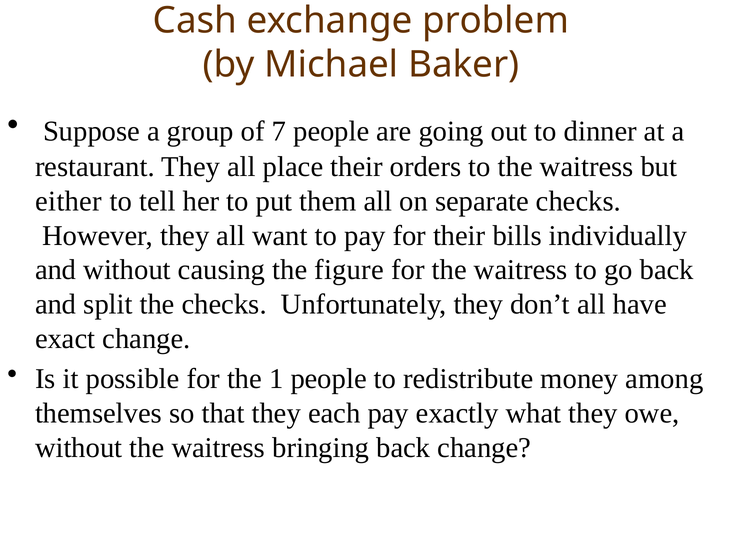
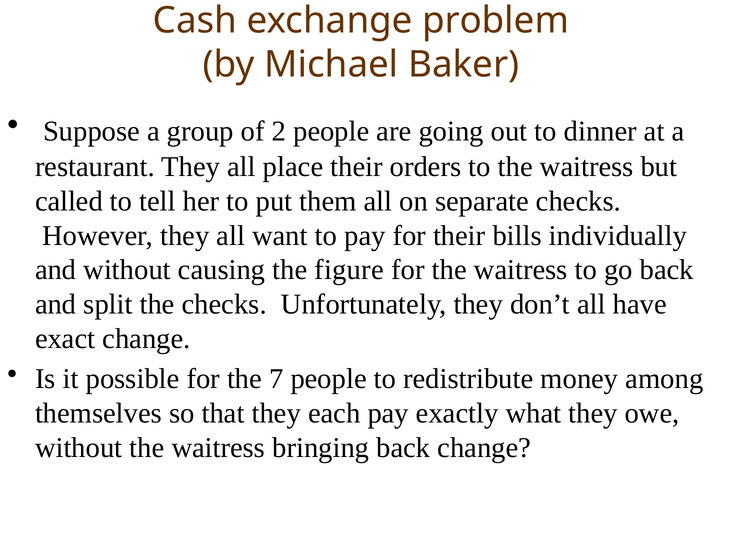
7: 7 -> 2 (279, 131)
either: either -> called (69, 201)
1: 1 -> 7 (276, 379)
